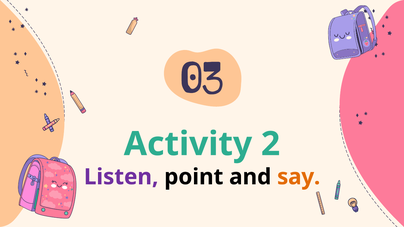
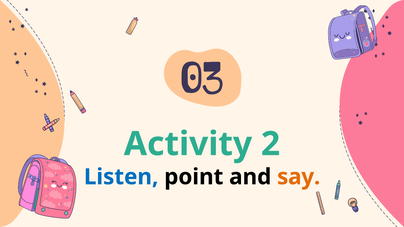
Listen colour: purple -> blue (121, 177)
